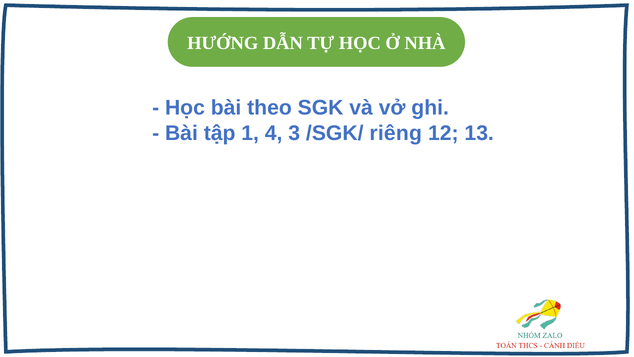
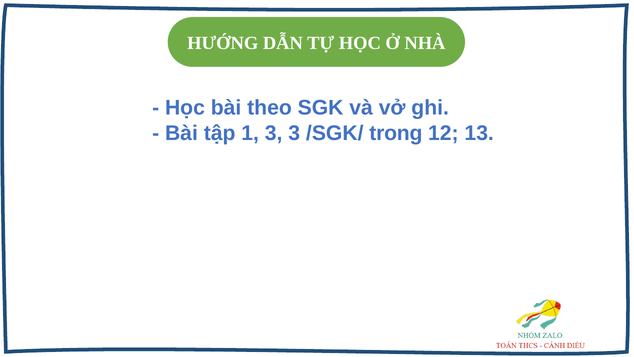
1 4: 4 -> 3 (274, 133)
riêng: riêng -> trong (396, 133)
